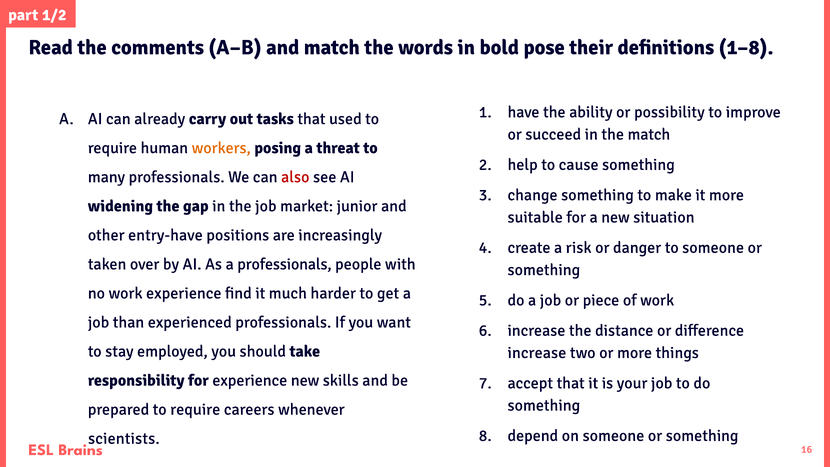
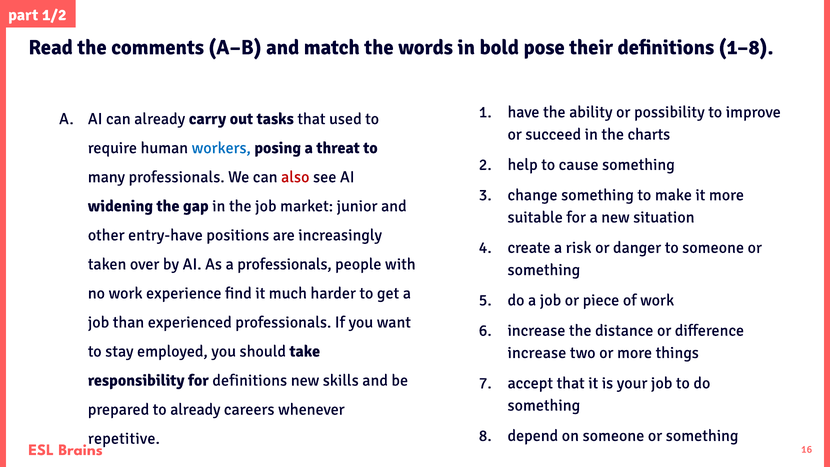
the match: match -> charts (649, 134)
workers colour: orange -> blue (221, 148)
for experience: experience -> definitions (250, 380)
prepared to require: require -> already (195, 409)
scientists: scientists -> repetitive (124, 438)
